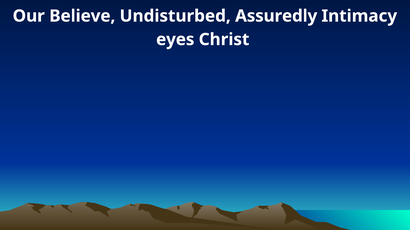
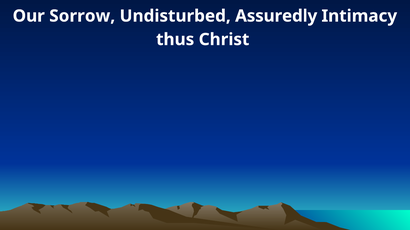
Believe: Believe -> Sorrow (82, 16)
eyes: eyes -> thus (175, 40)
